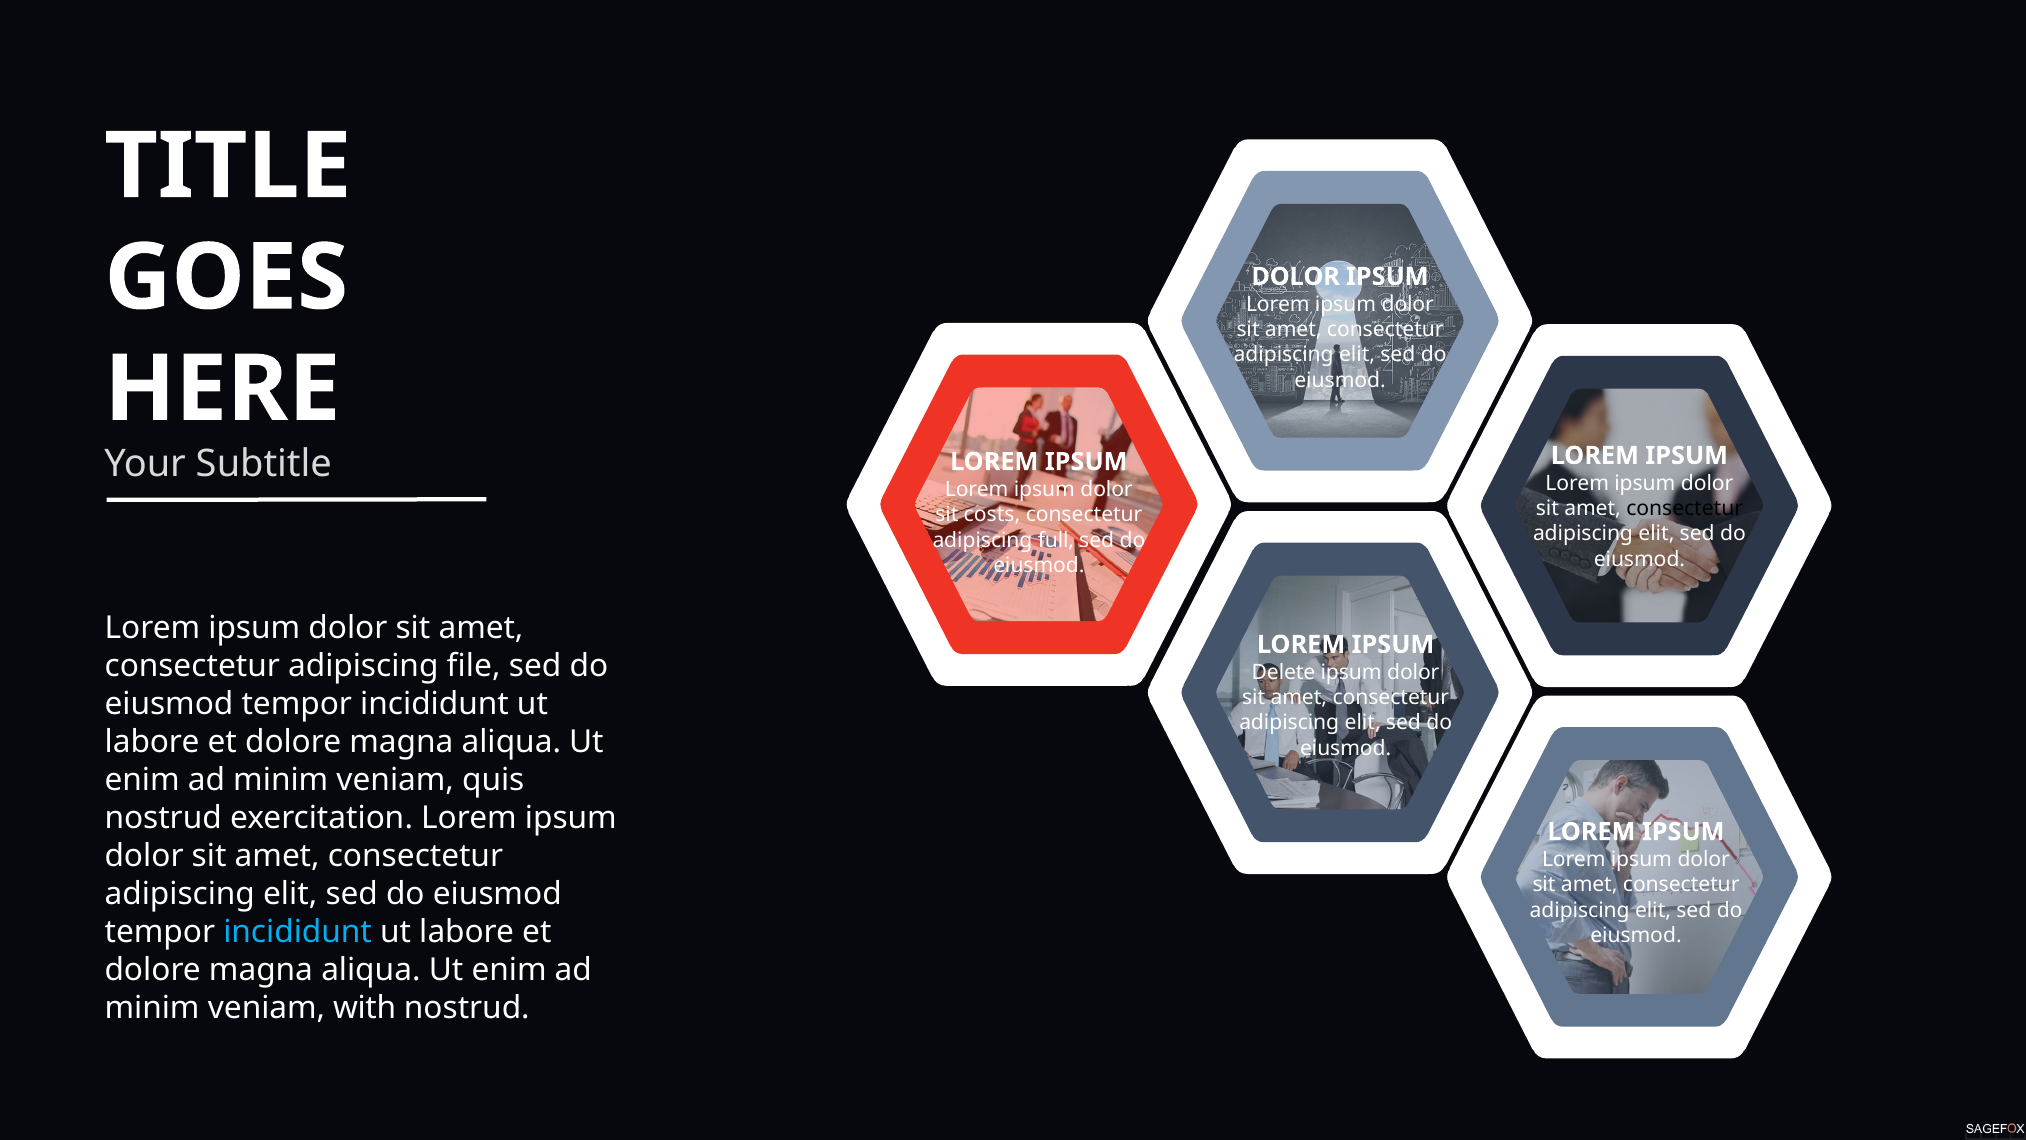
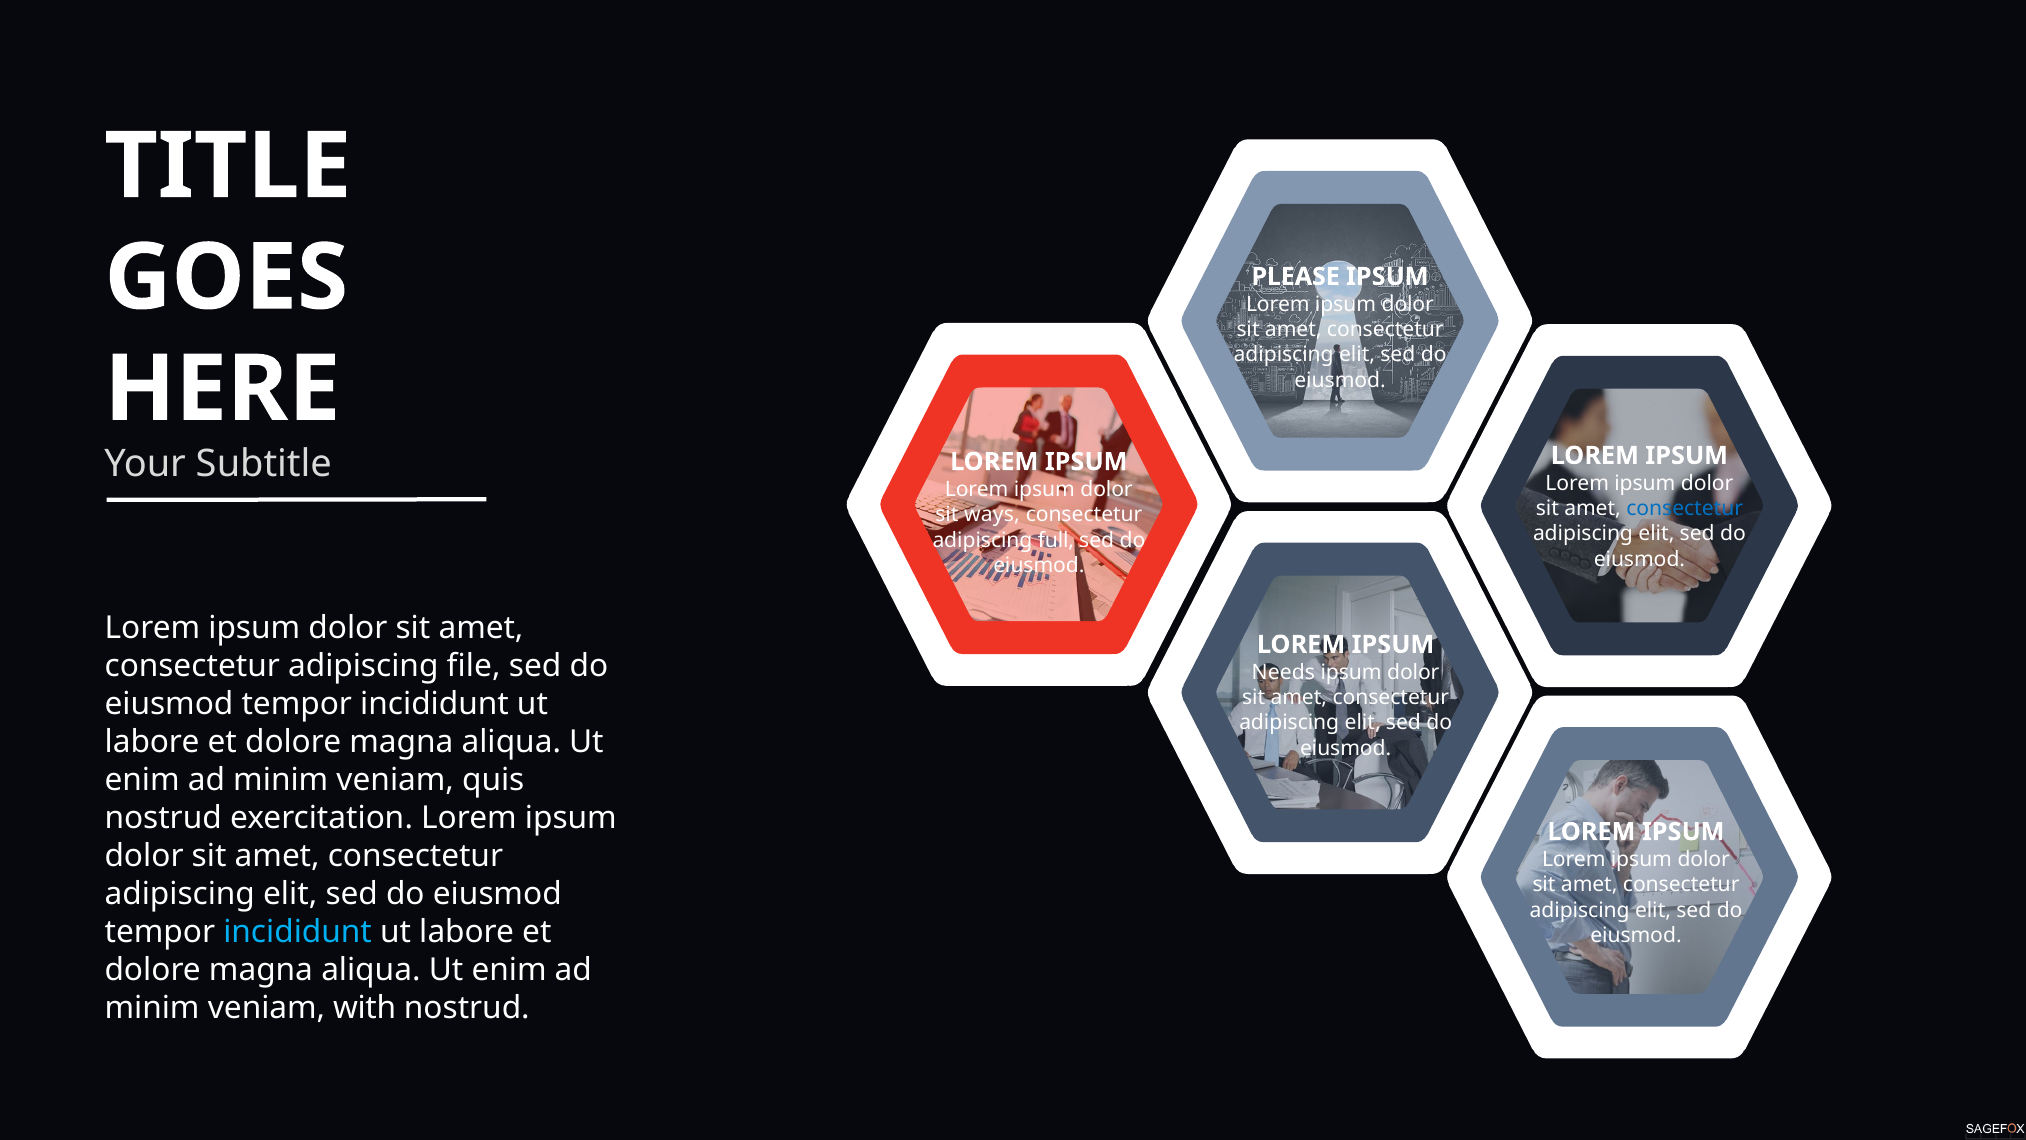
DOLOR: DOLOR -> PLEASE (1296, 277)
consectetur colour: black -> blue (1685, 508)
costs: costs -> ways (992, 515)
Delete: Delete -> Needs (1283, 672)
